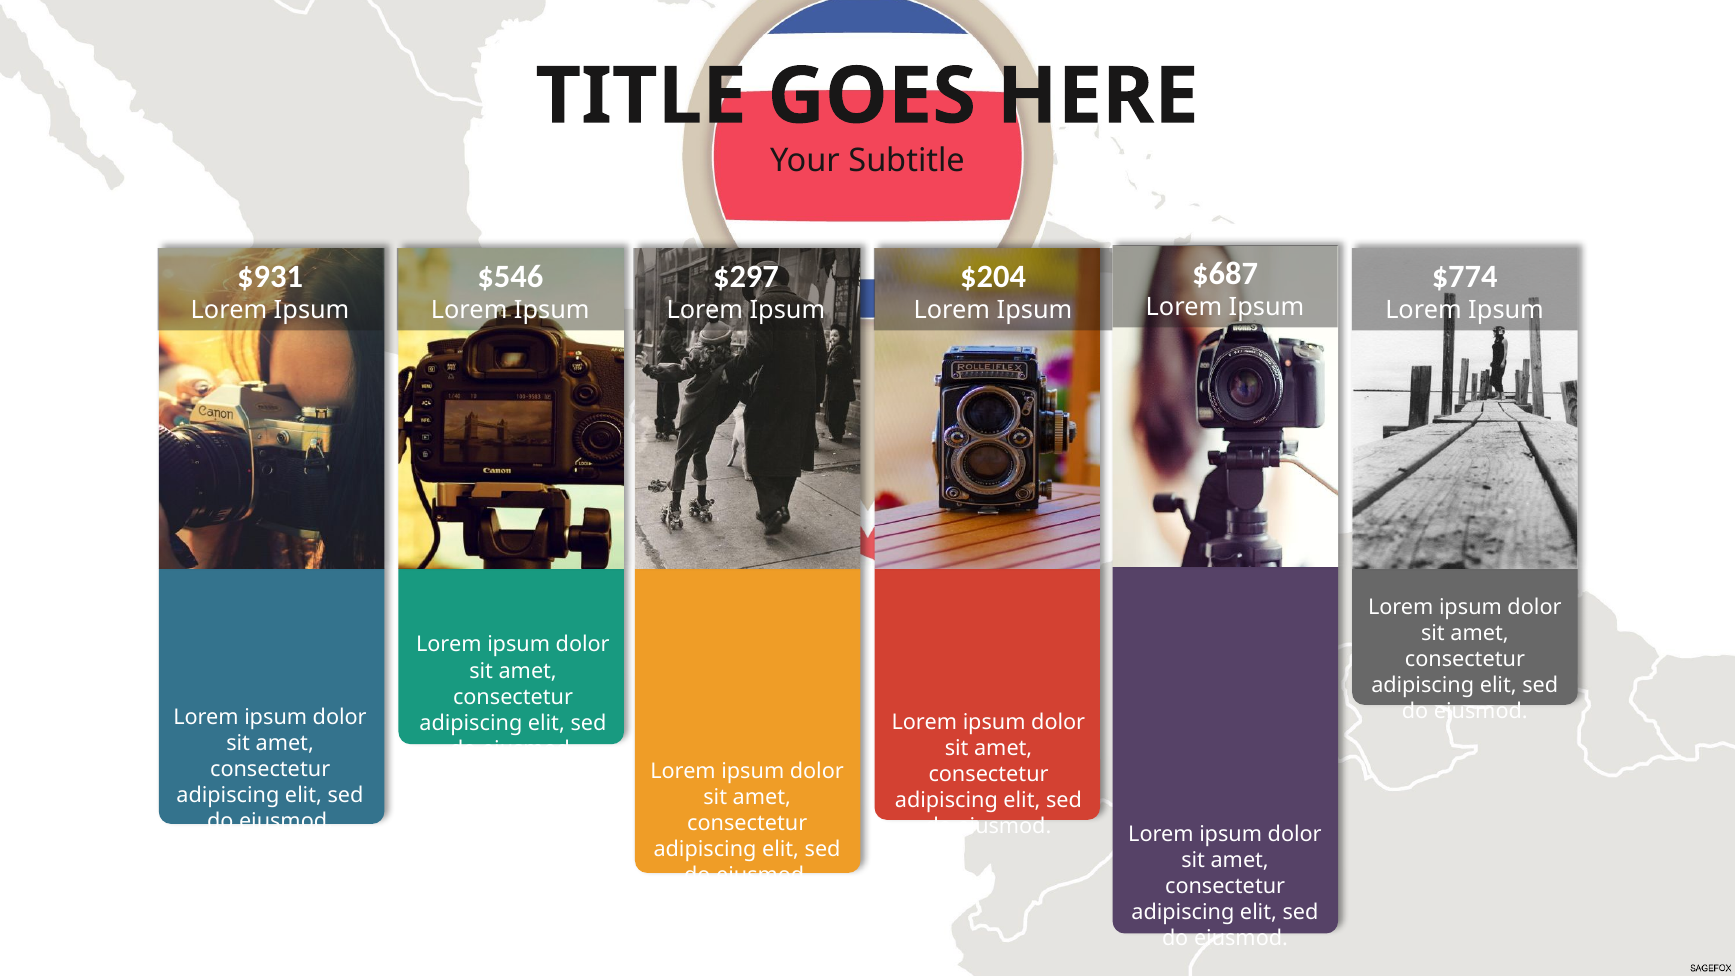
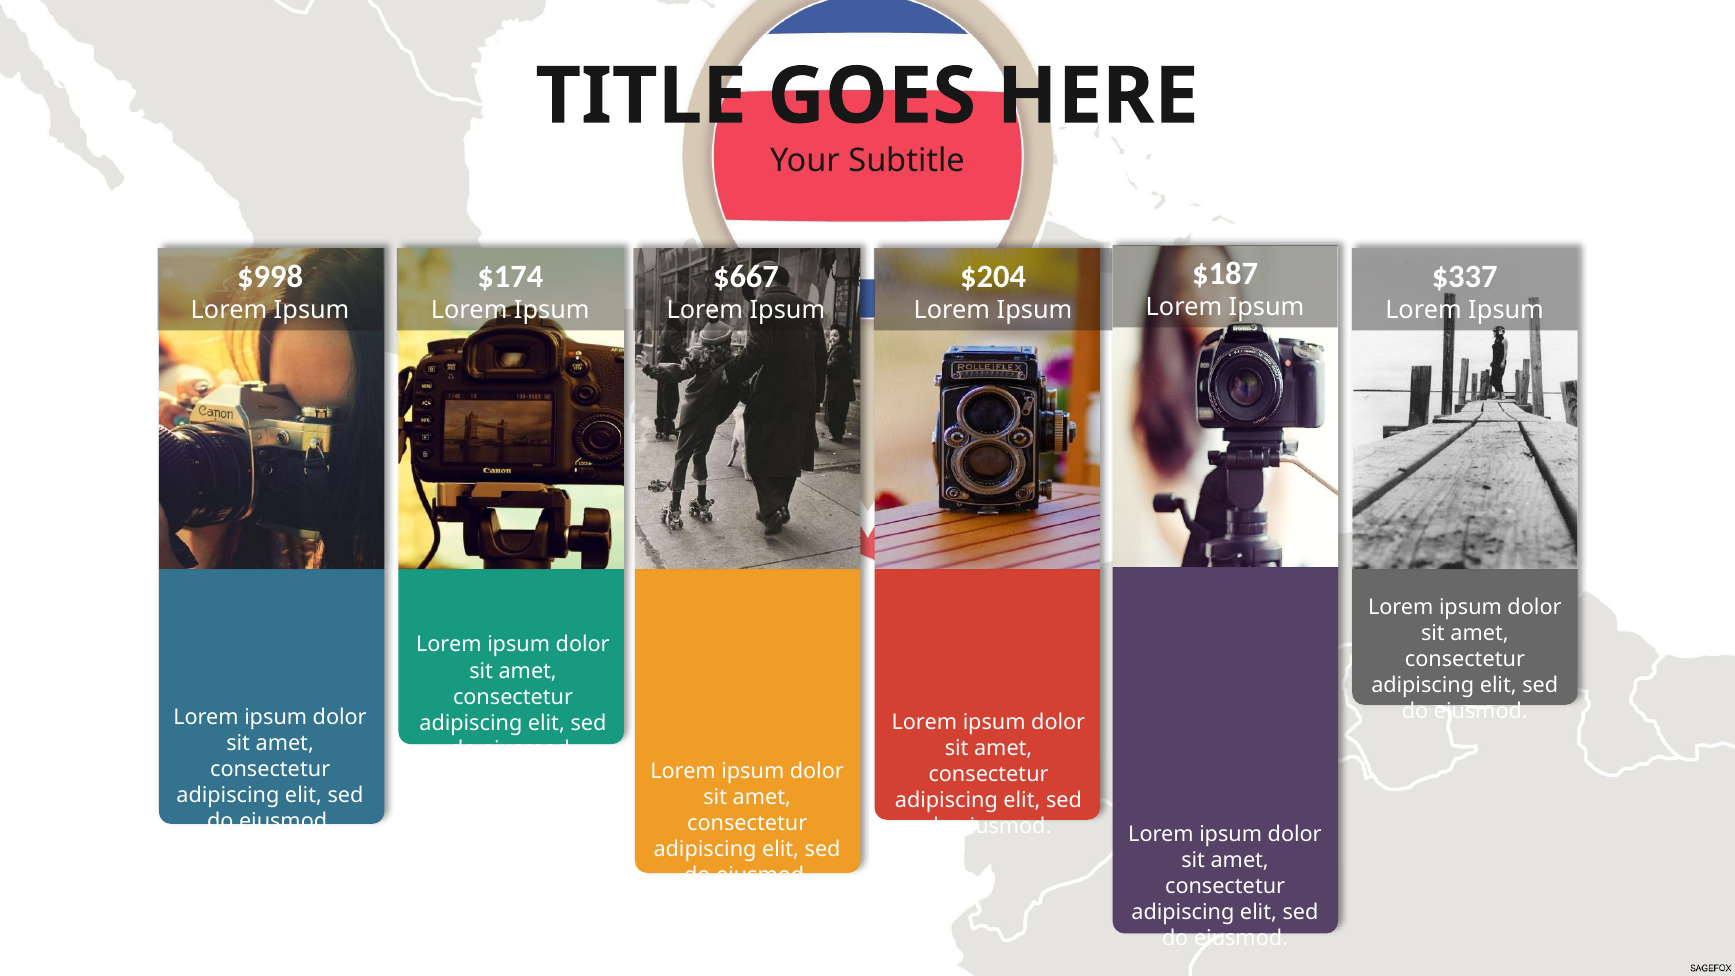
$687: $687 -> $187 (1225, 273)
$931: $931 -> $998 (270, 276)
$546: $546 -> $174 (510, 276)
$297: $297 -> $667 (746, 276)
$774: $774 -> $337 (1465, 276)
